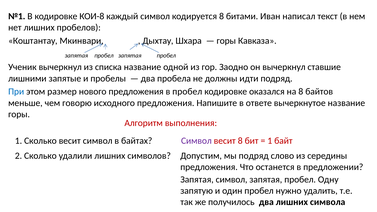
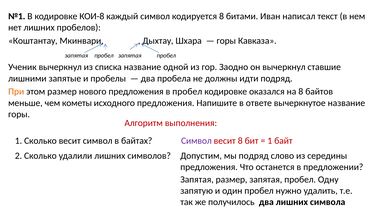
При colour: blue -> orange (16, 92)
говорю: говорю -> кометы (77, 103)
Запятая символ: символ -> размер (232, 179)
